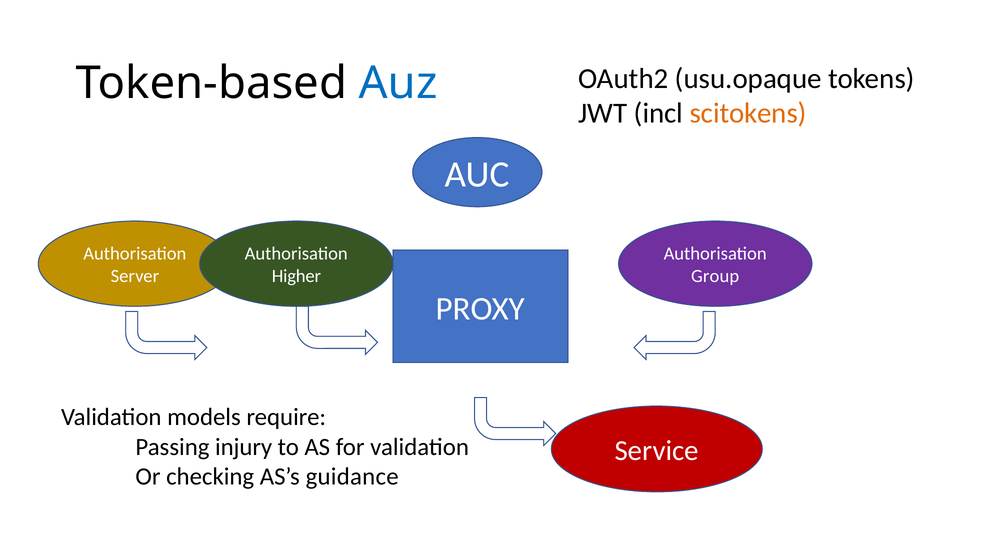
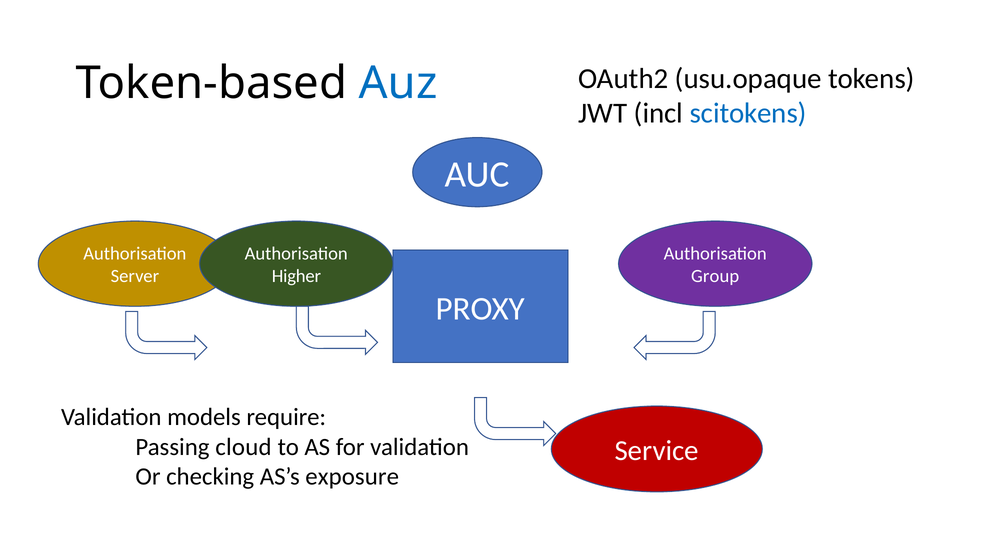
scitokens colour: orange -> blue (748, 113)
injury: injury -> cloud (243, 447)
guidance: guidance -> exposure (352, 477)
